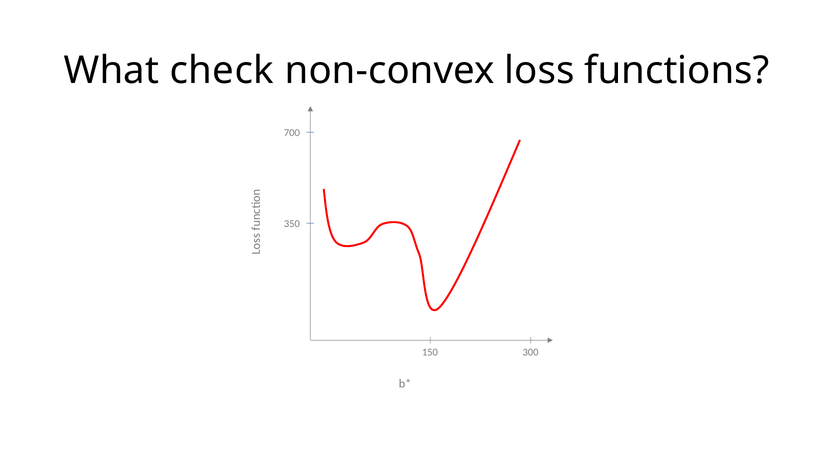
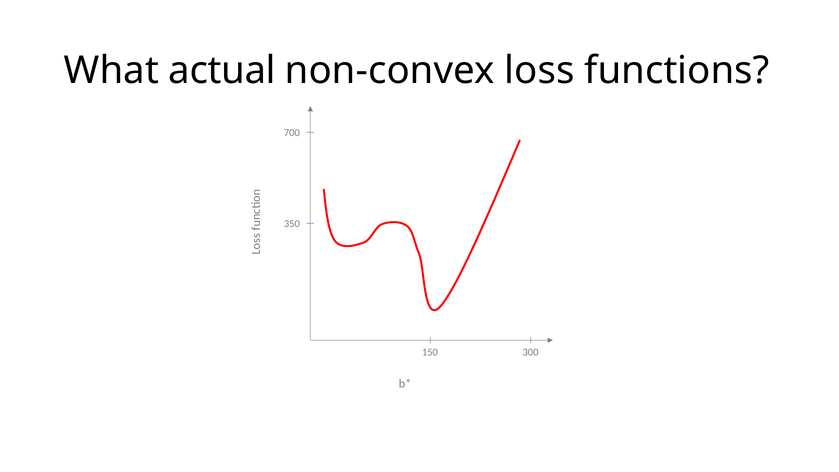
check: check -> actual (222, 70)
